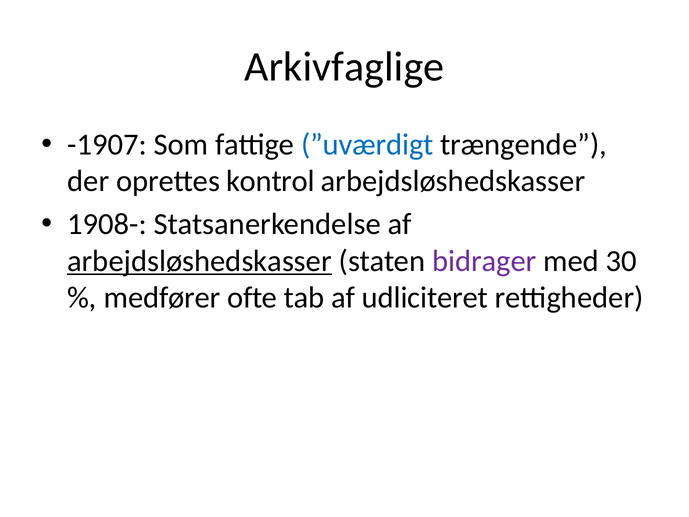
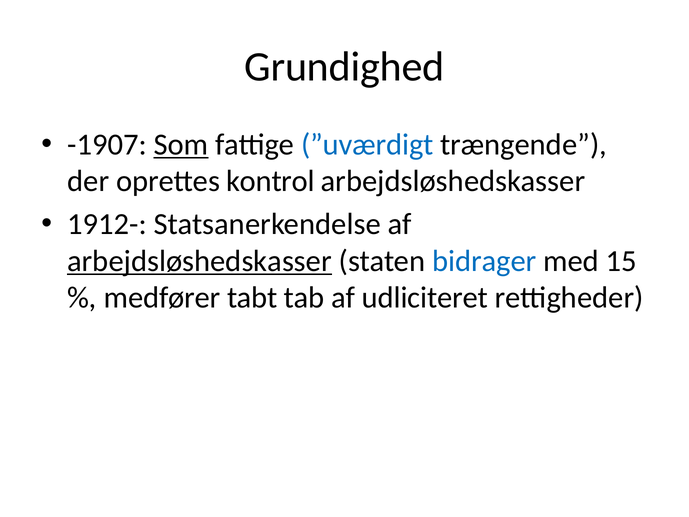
Arkivfaglige: Arkivfaglige -> Grundighed (344, 67)
Som underline: none -> present (181, 145)
1908-: 1908- -> 1912- (107, 224)
bidrager colour: purple -> blue (484, 261)
30: 30 -> 15 (621, 261)
ofte: ofte -> tabt (252, 298)
